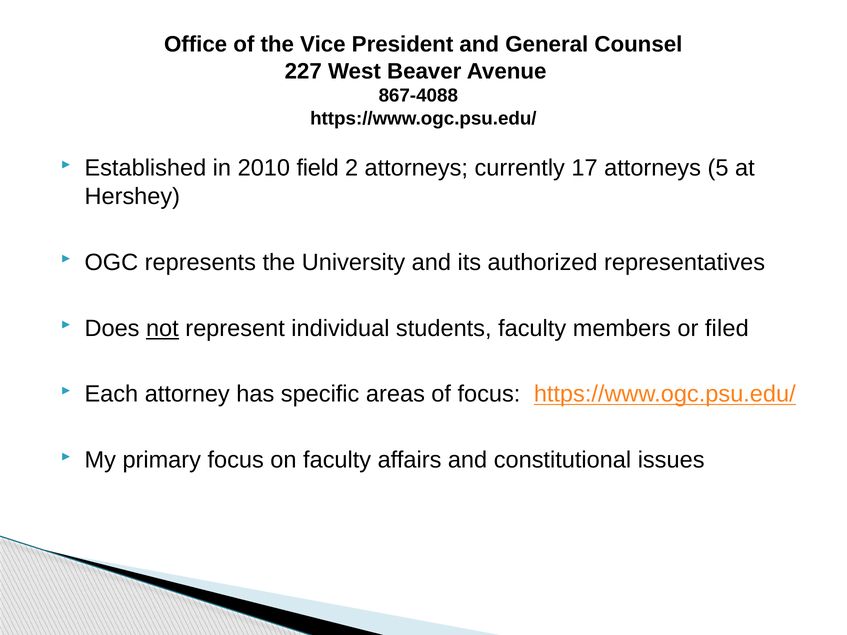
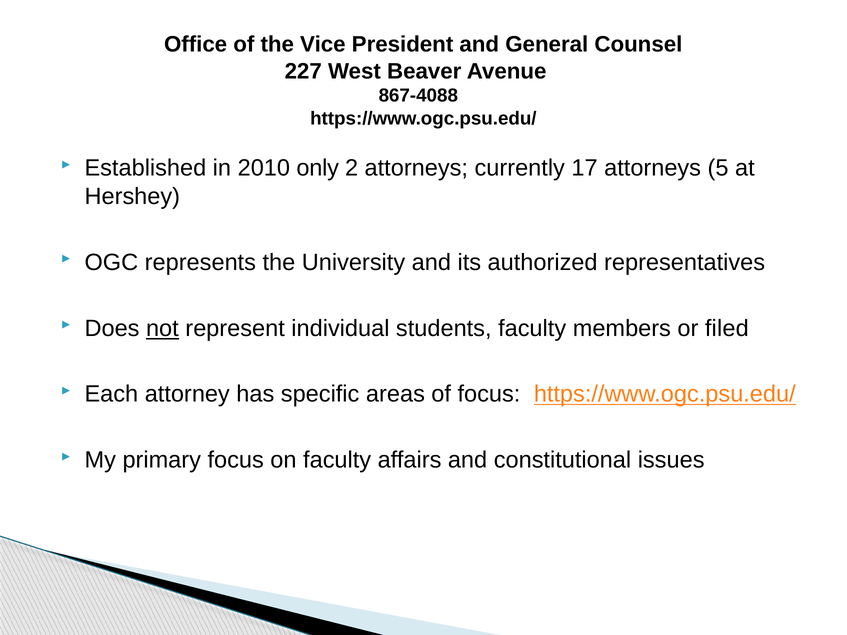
field: field -> only (318, 168)
